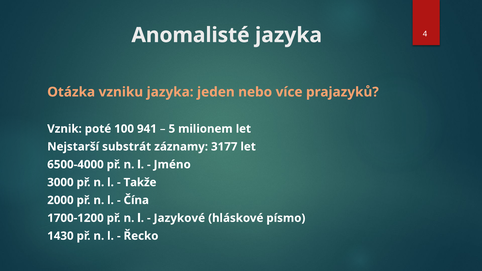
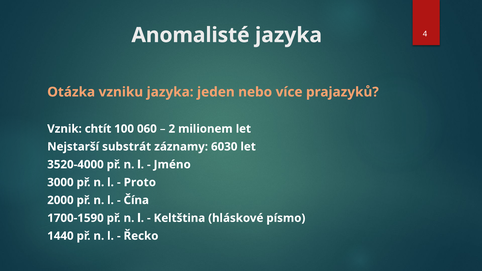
poté: poté -> chtít (98, 129)
941: 941 -> 060 (147, 129)
5: 5 -> 2 (172, 129)
3177: 3177 -> 6030 (224, 147)
6500-4000: 6500-4000 -> 3520-4000 (75, 165)
Takže: Takže -> Proto (140, 182)
1700-1200: 1700-1200 -> 1700-1590 (75, 218)
Jazykové: Jazykové -> Keltština (179, 218)
1430: 1430 -> 1440 (60, 236)
